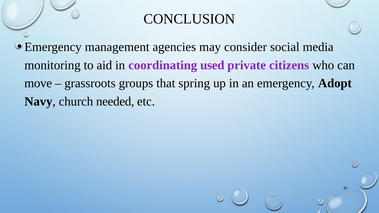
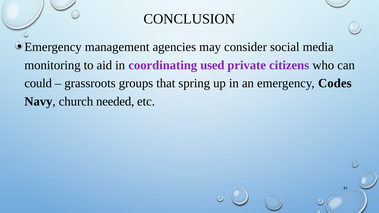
move: move -> could (38, 83)
Adopt: Adopt -> Codes (335, 83)
